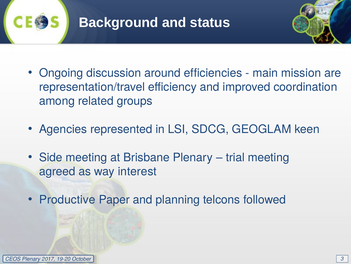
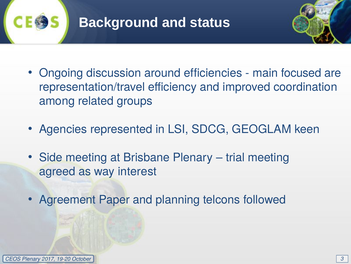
mission: mission -> focused (301, 73)
Productive: Productive -> Agreement (67, 199)
